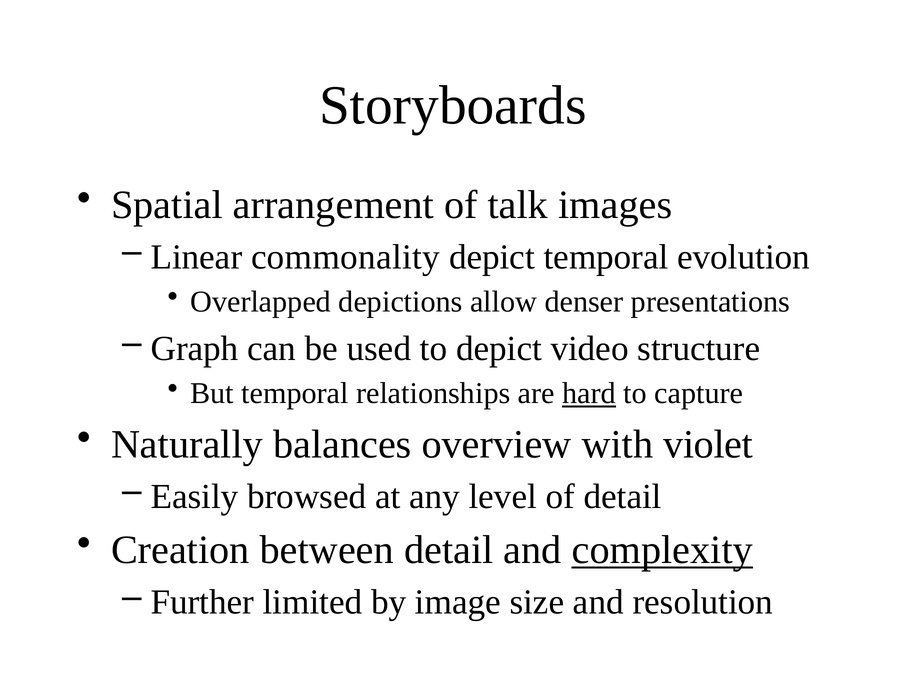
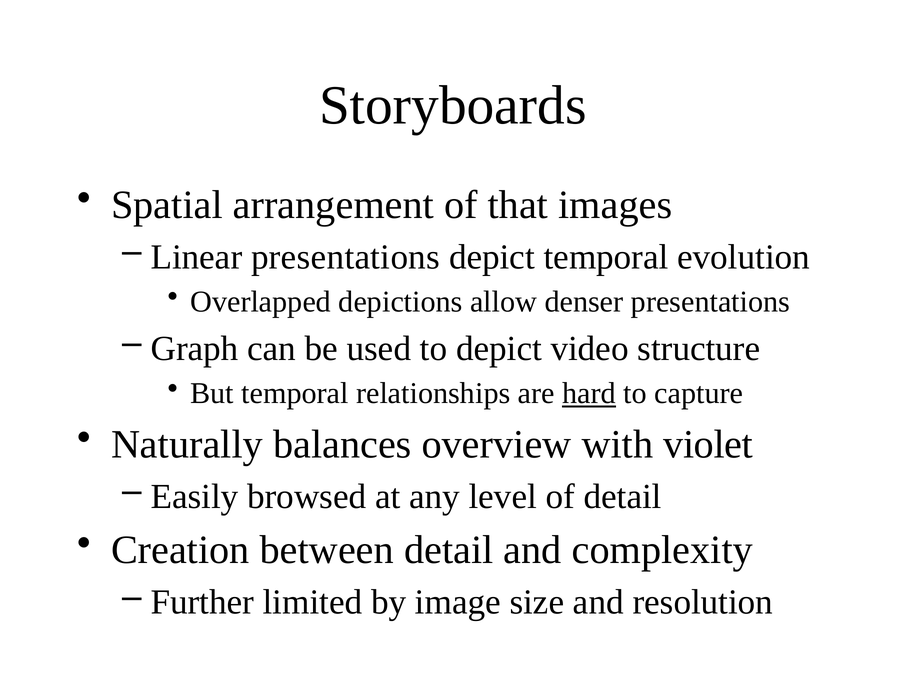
talk: talk -> that (518, 205)
Linear commonality: commonality -> presentations (346, 257)
complexity underline: present -> none (662, 551)
